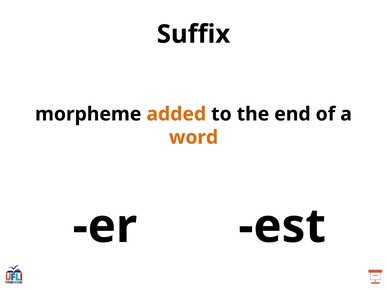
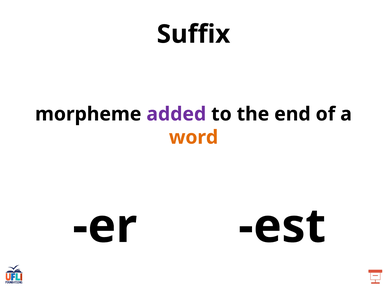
added colour: orange -> purple (176, 114)
